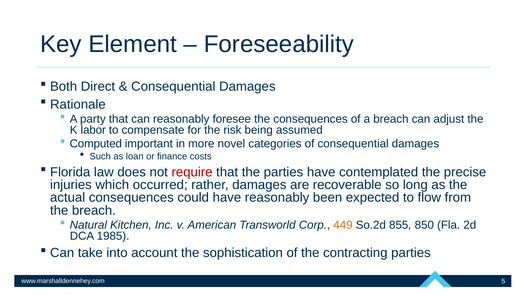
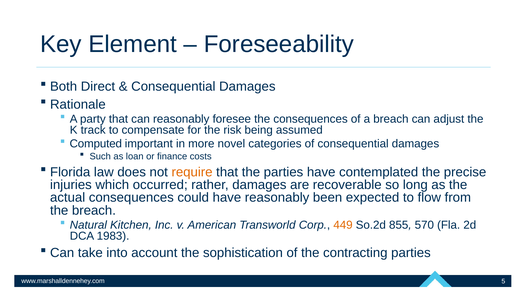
labor: labor -> track (93, 130)
require colour: red -> orange (192, 172)
850: 850 -> 570 (424, 225)
1985: 1985 -> 1983 (113, 236)
